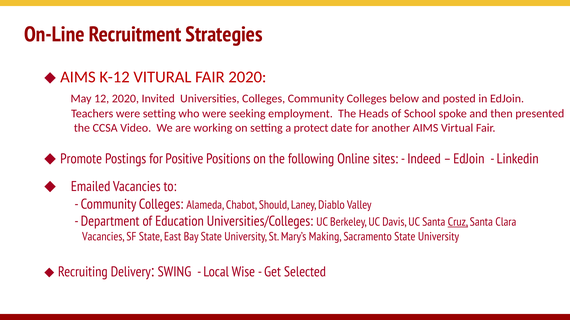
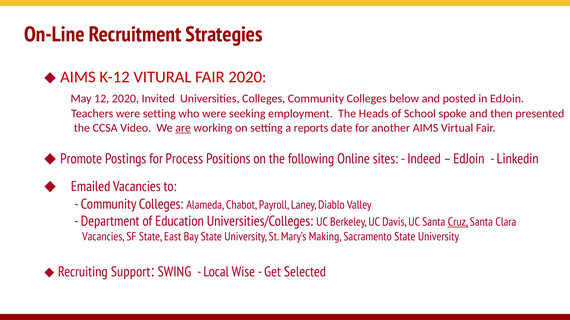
are underline: none -> present (183, 128)
protect: protect -> reports (311, 128)
Positive: Positive -> Process (184, 159)
Should: Should -> Payroll (274, 205)
Delivery: Delivery -> Support (131, 272)
